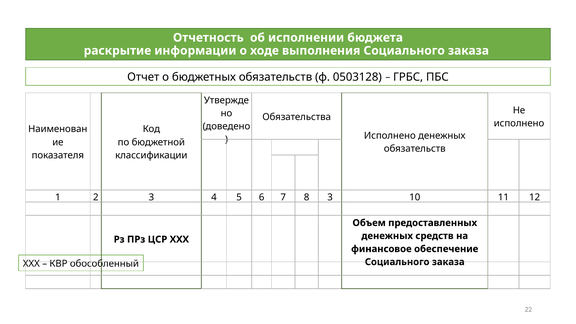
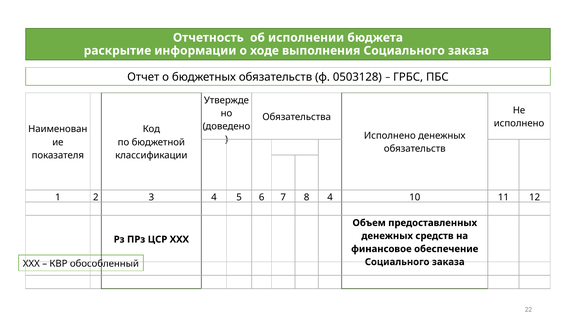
8 3: 3 -> 4 (330, 197)
